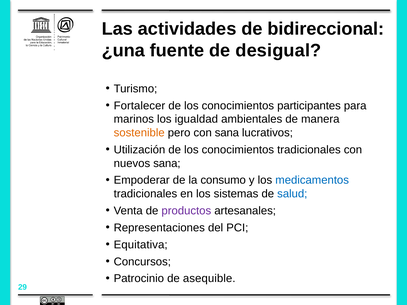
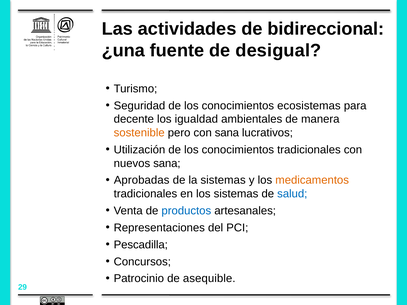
Fortalecer: Fortalecer -> Seguridad (140, 106)
participantes: participantes -> ecosistemas (309, 106)
marinos: marinos -> decente (134, 119)
Empoderar: Empoderar -> Aprobadas (142, 180)
la consumo: consumo -> sistemas (223, 180)
medicamentos colour: blue -> orange (312, 180)
productos colour: purple -> blue (186, 211)
Equitativa: Equitativa -> Pescadilla (141, 245)
